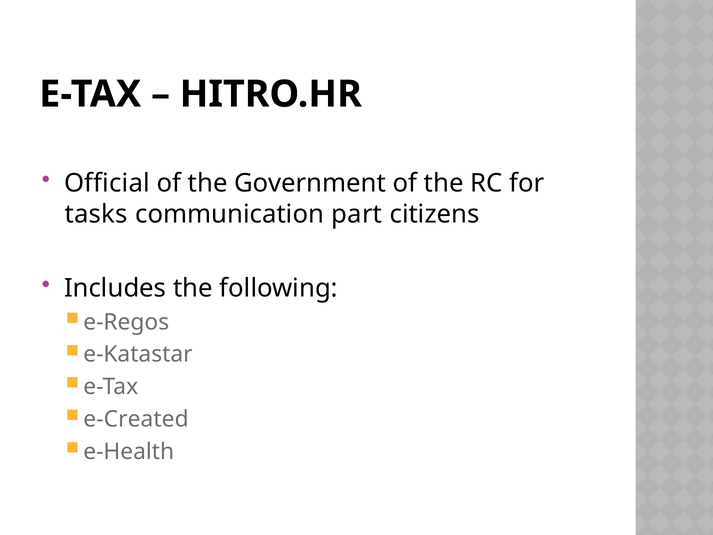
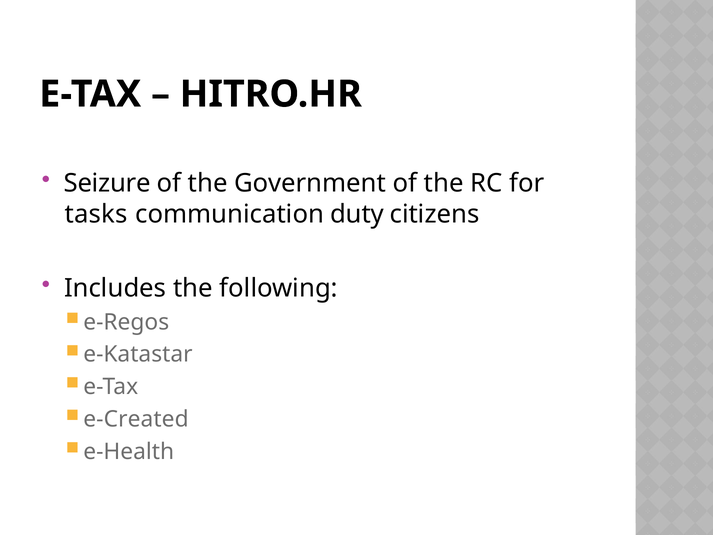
Official: Official -> Seizure (107, 183)
part: part -> duty (357, 214)
